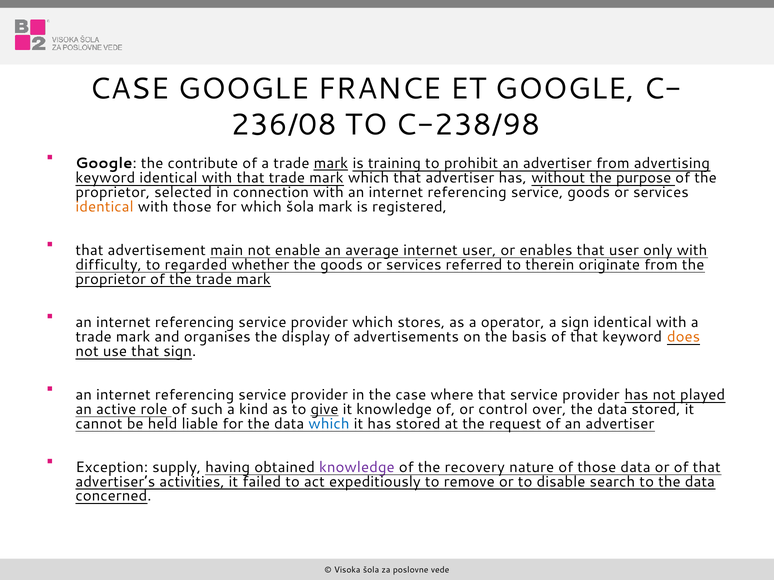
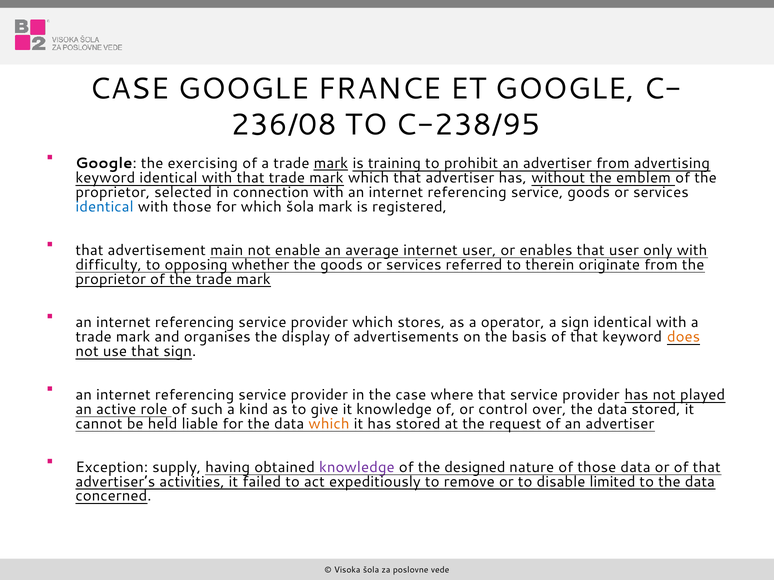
C-238/98: C-238/98 -> C-238/95 (468, 125)
contribute: contribute -> exercising (203, 164)
purpose: purpose -> emblem (643, 178)
identical colour: orange -> blue (105, 207)
regarded: regarded -> opposing (196, 265)
give underline: present -> none (325, 410)
which colour: blue -> orange (329, 424)
recovery: recovery -> designed (475, 468)
search: search -> limited (612, 482)
